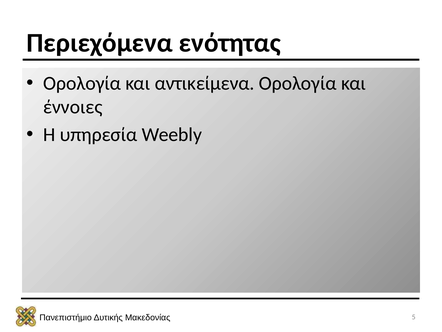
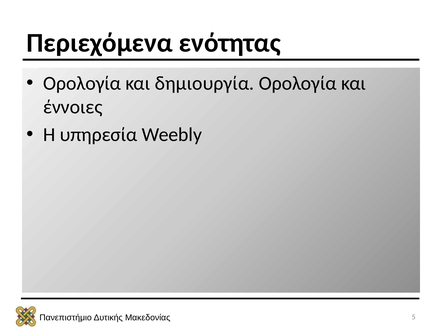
αντικείμενα: αντικείμενα -> δημιουργία (204, 83)
